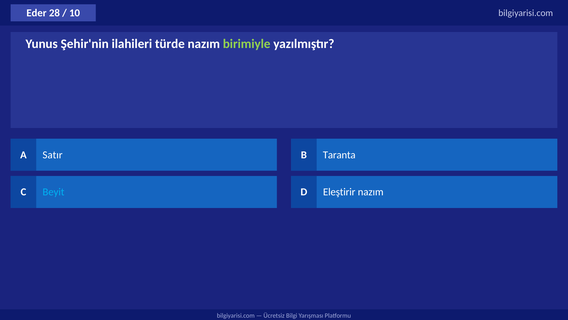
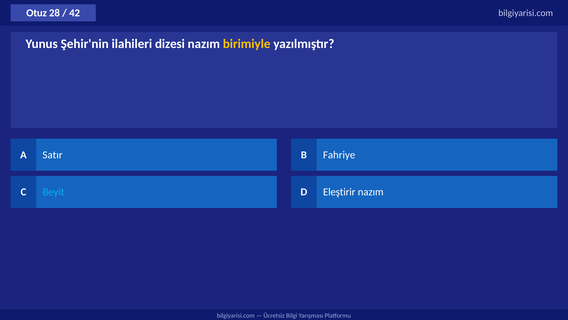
Eder: Eder -> Otuz (37, 13)
10: 10 -> 42 (75, 13)
türde: türde -> dizesi (170, 44)
birimiyle colour: light green -> yellow (247, 44)
Taranta: Taranta -> Fahriye (339, 155)
